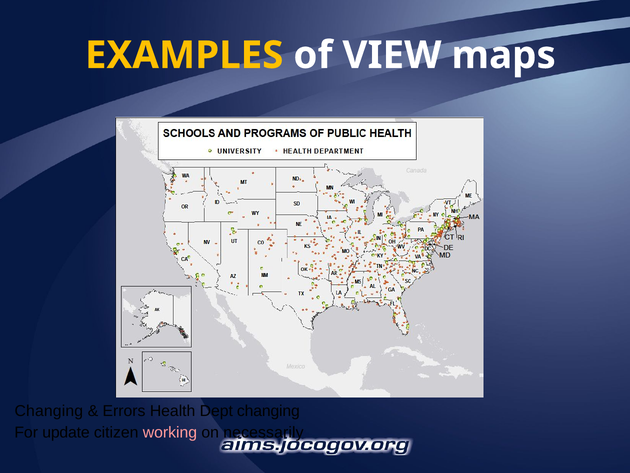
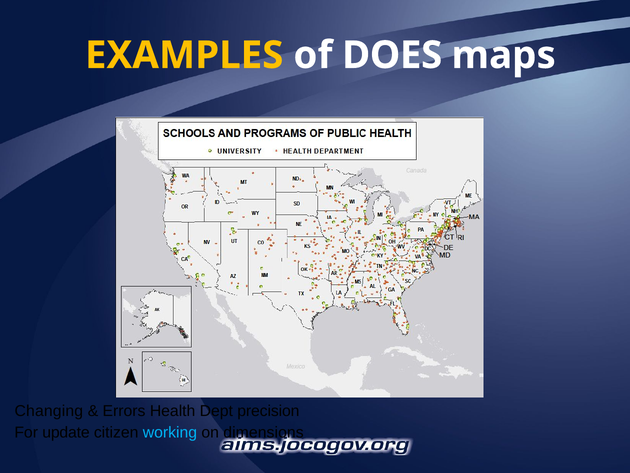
VIEW: VIEW -> DOES (392, 55)
Dept changing: changing -> precision (268, 411)
working colour: pink -> light blue (170, 432)
necessarily: necessarily -> dimensions (264, 432)
